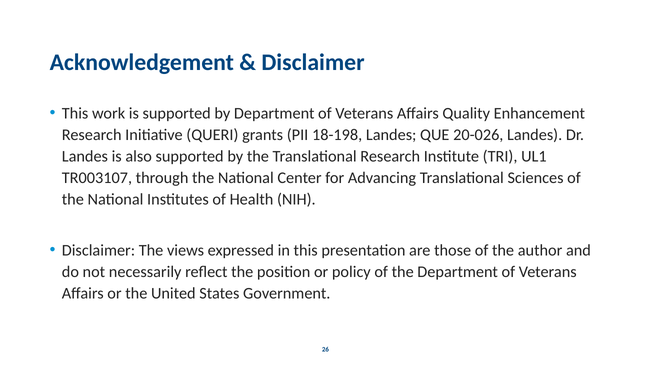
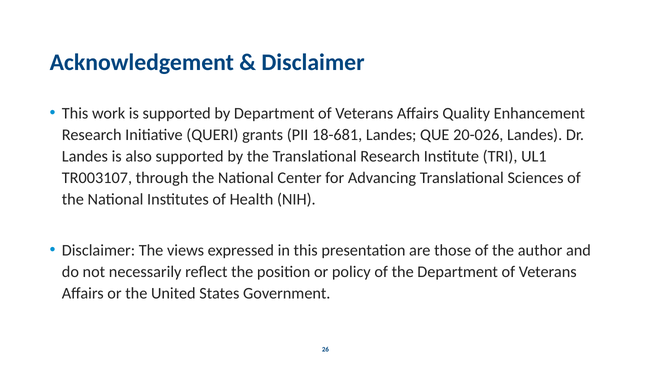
18-198: 18-198 -> 18-681 (337, 135)
